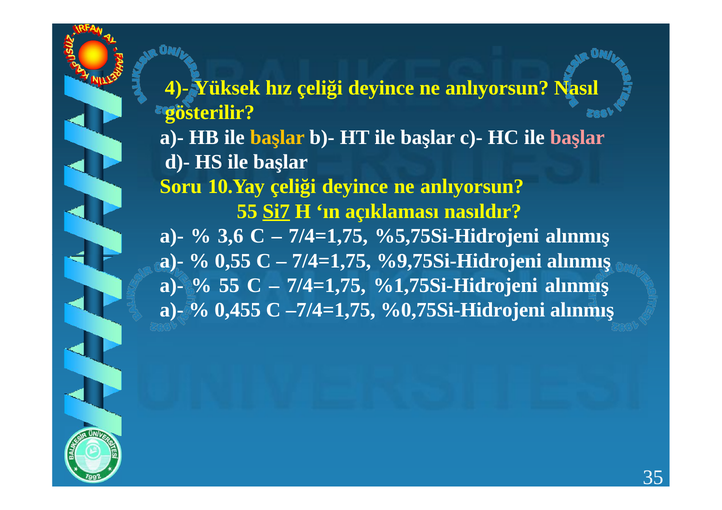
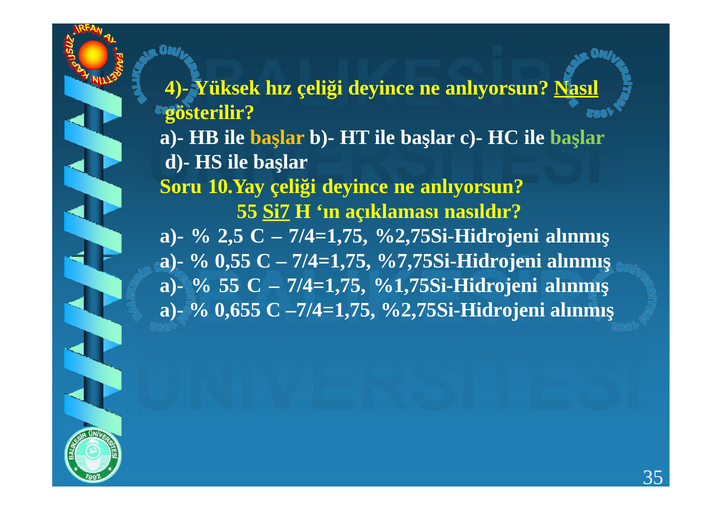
Nasıl underline: none -> present (576, 88)
başlar colour: pink -> light green (577, 137)
3,6: 3,6 -> 2,5 (231, 236)
7/4=1,75 %5,75Si-Hidrojeni: %5,75Si-Hidrojeni -> %2,75Si-Hidrojeni (457, 236)
%9,75Si-Hidrojeni: %9,75Si-Hidrojeni -> %7,75Si-Hidrojeni (459, 261)
0,455: 0,455 -> 0,655 (238, 310)
–7/4=1,75 %0,75Si-Hidrojeni: %0,75Si-Hidrojeni -> %2,75Si-Hidrojeni (463, 310)
